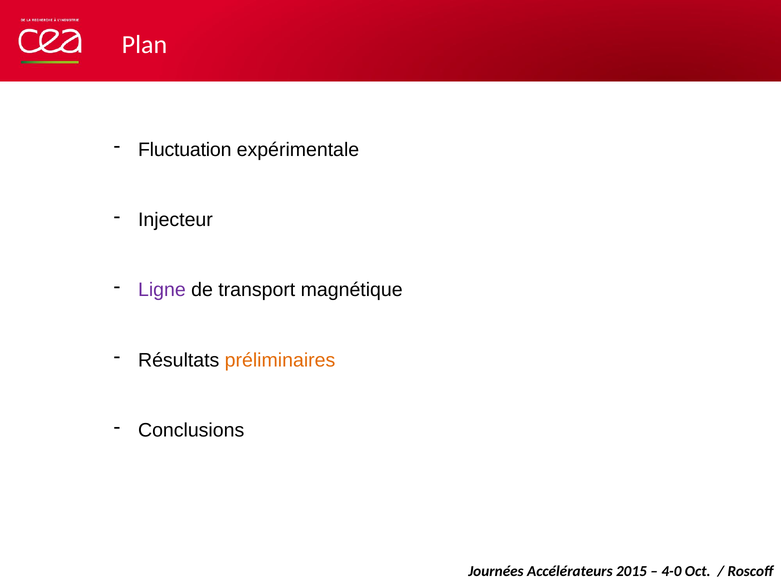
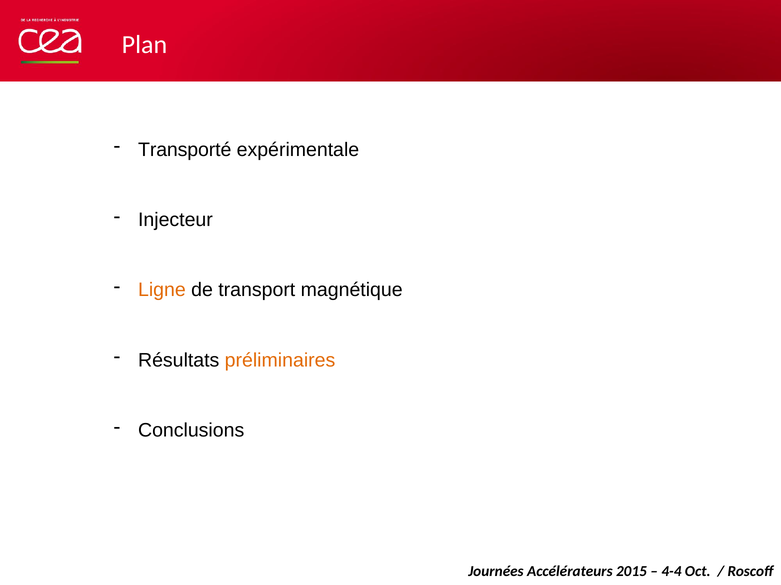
Fluctuation: Fluctuation -> Transporté (185, 150)
Ligne colour: purple -> orange (162, 290)
4-0: 4-0 -> 4-4 (671, 572)
